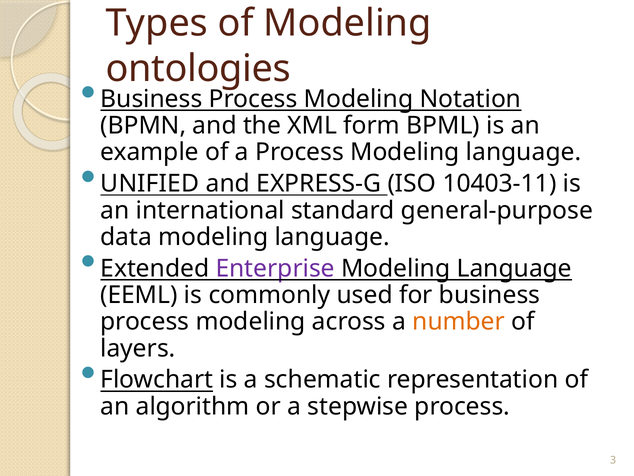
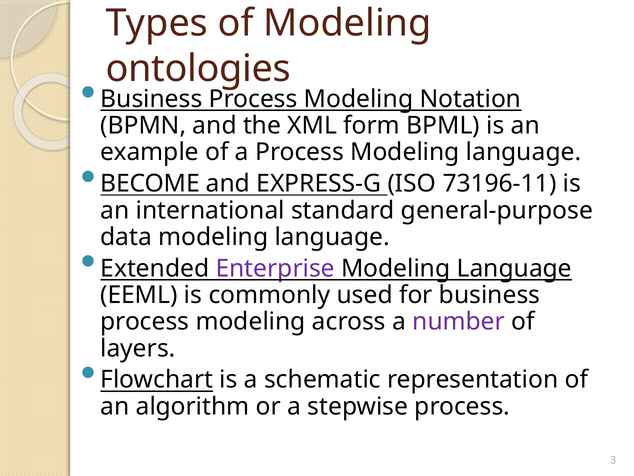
UNIFIED: UNIFIED -> BECOME (150, 184)
10403-11: 10403-11 -> 73196-11 (499, 184)
number colour: orange -> purple (459, 321)
